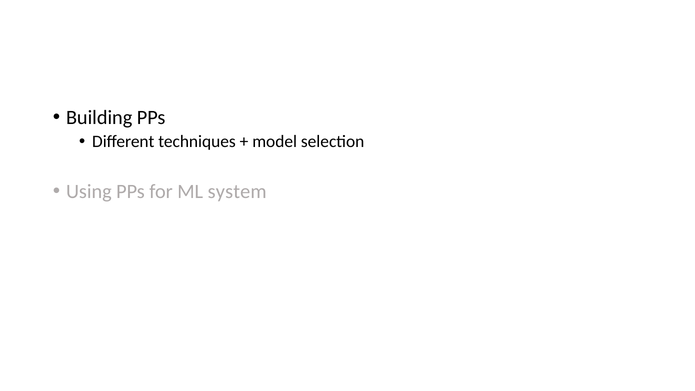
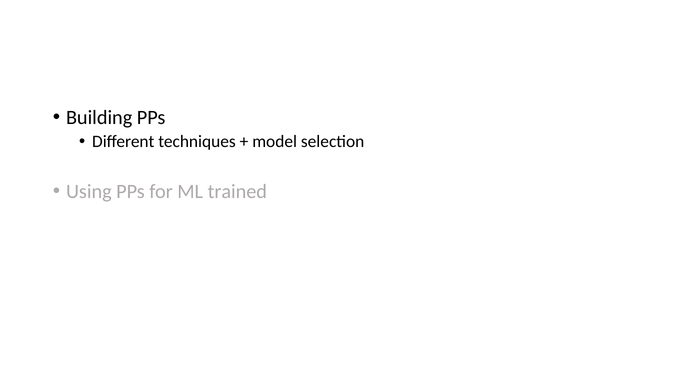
system: system -> trained (237, 191)
